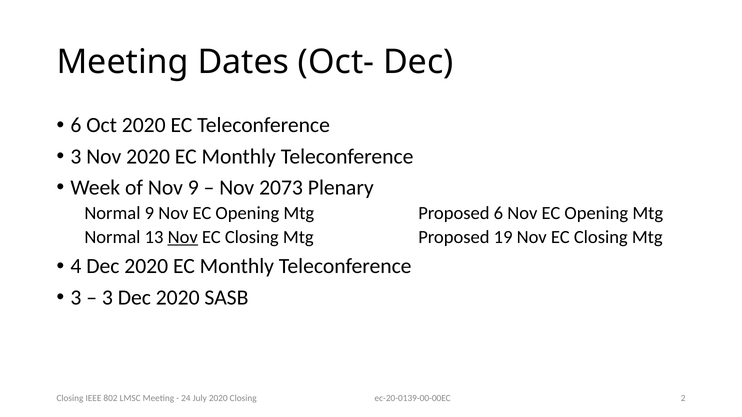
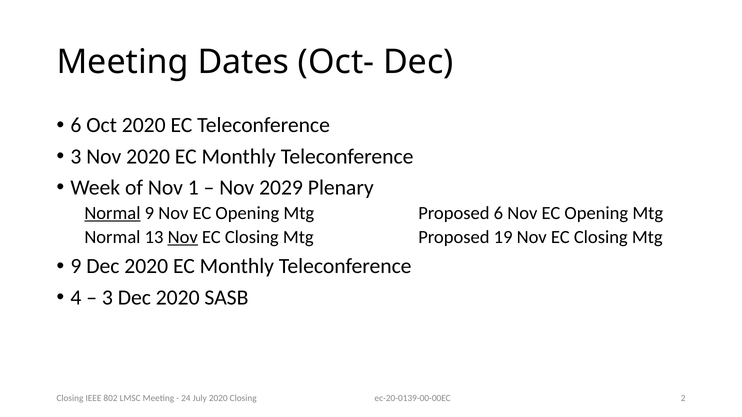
Nov 9: 9 -> 1 (193, 188)
2073: 2073 -> 2029 (281, 188)
Normal underline: none -> present (112, 213)
4: 4 -> 9 (76, 267)
3: 3 -> 4 (76, 298)
